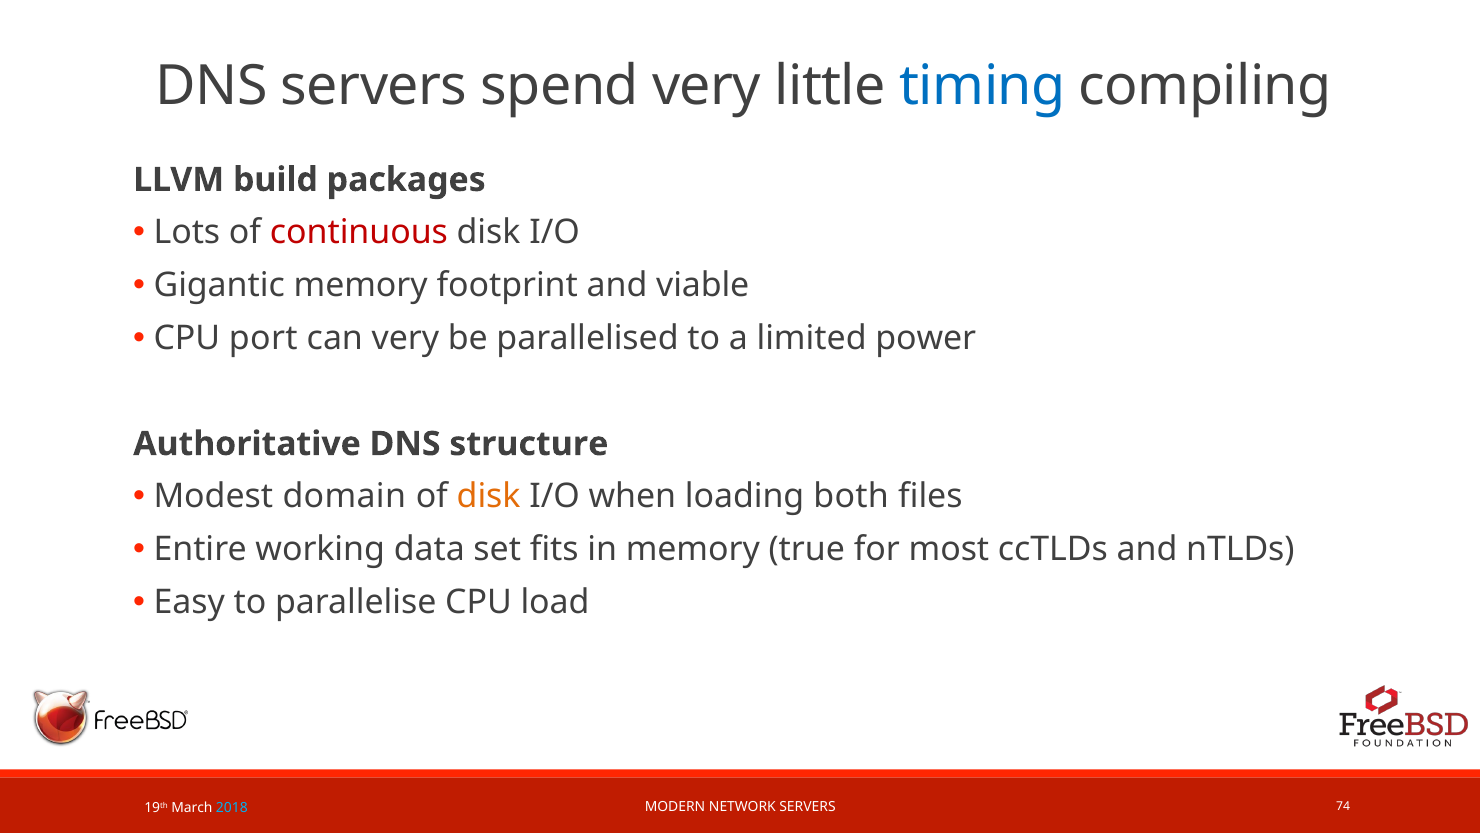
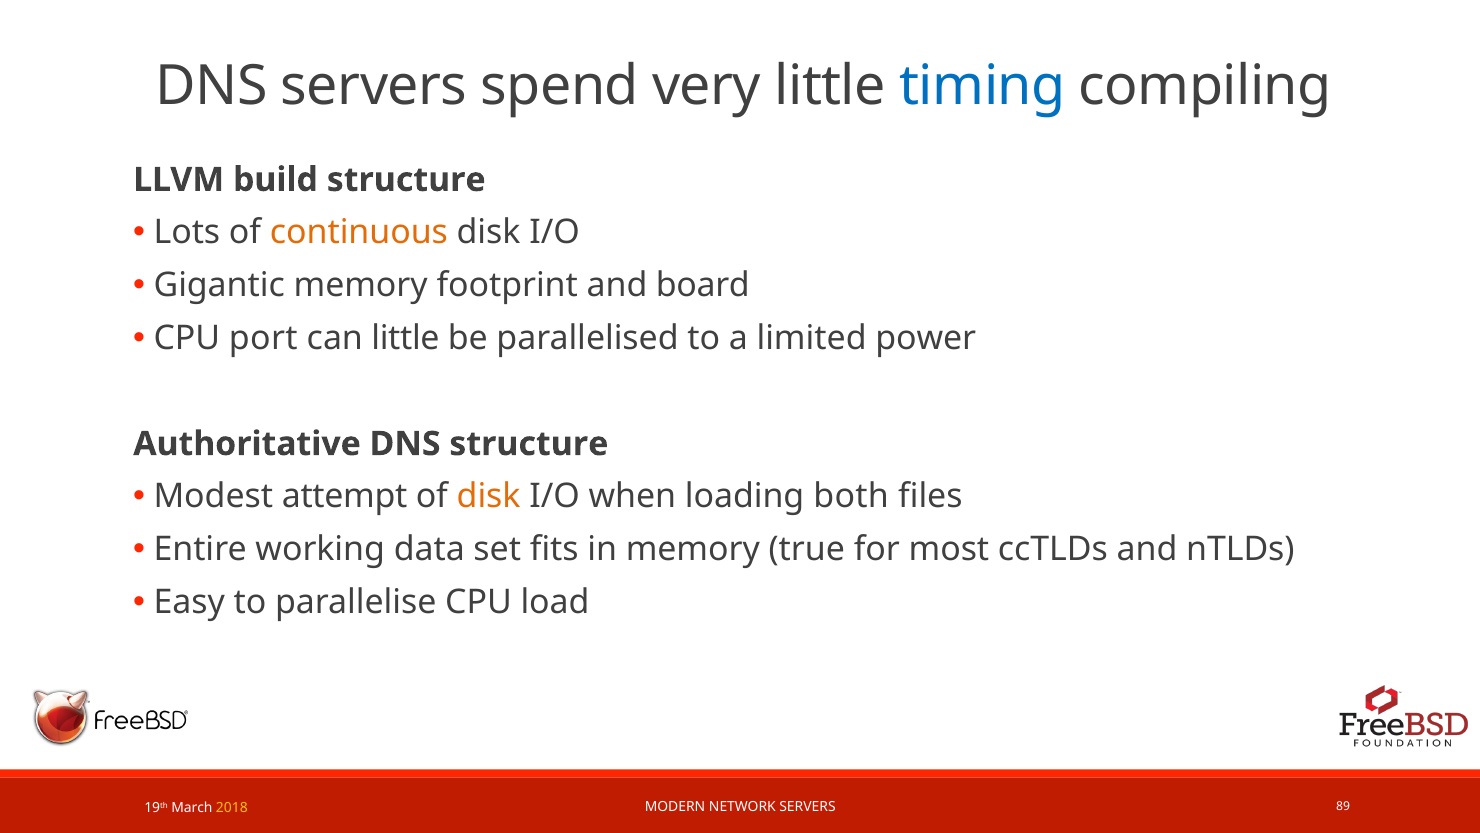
build packages: packages -> structure (406, 180)
continuous colour: red -> orange (359, 232)
viable: viable -> board (703, 285)
can very: very -> little (405, 338)
domain: domain -> attempt (345, 496)
74: 74 -> 89 (1343, 806)
2018 colour: light blue -> yellow (232, 807)
